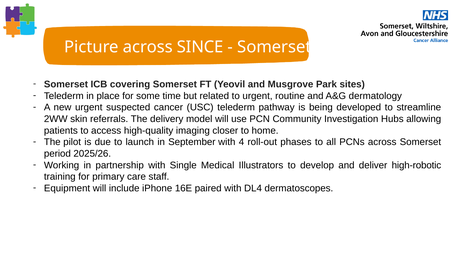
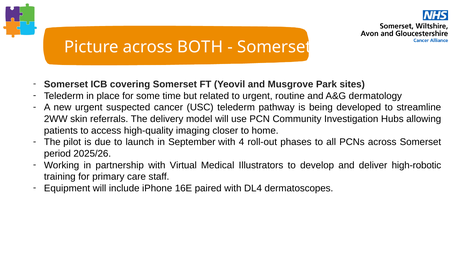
SINCE: SINCE -> BOTH (200, 47)
Single: Single -> Virtual (183, 165)
